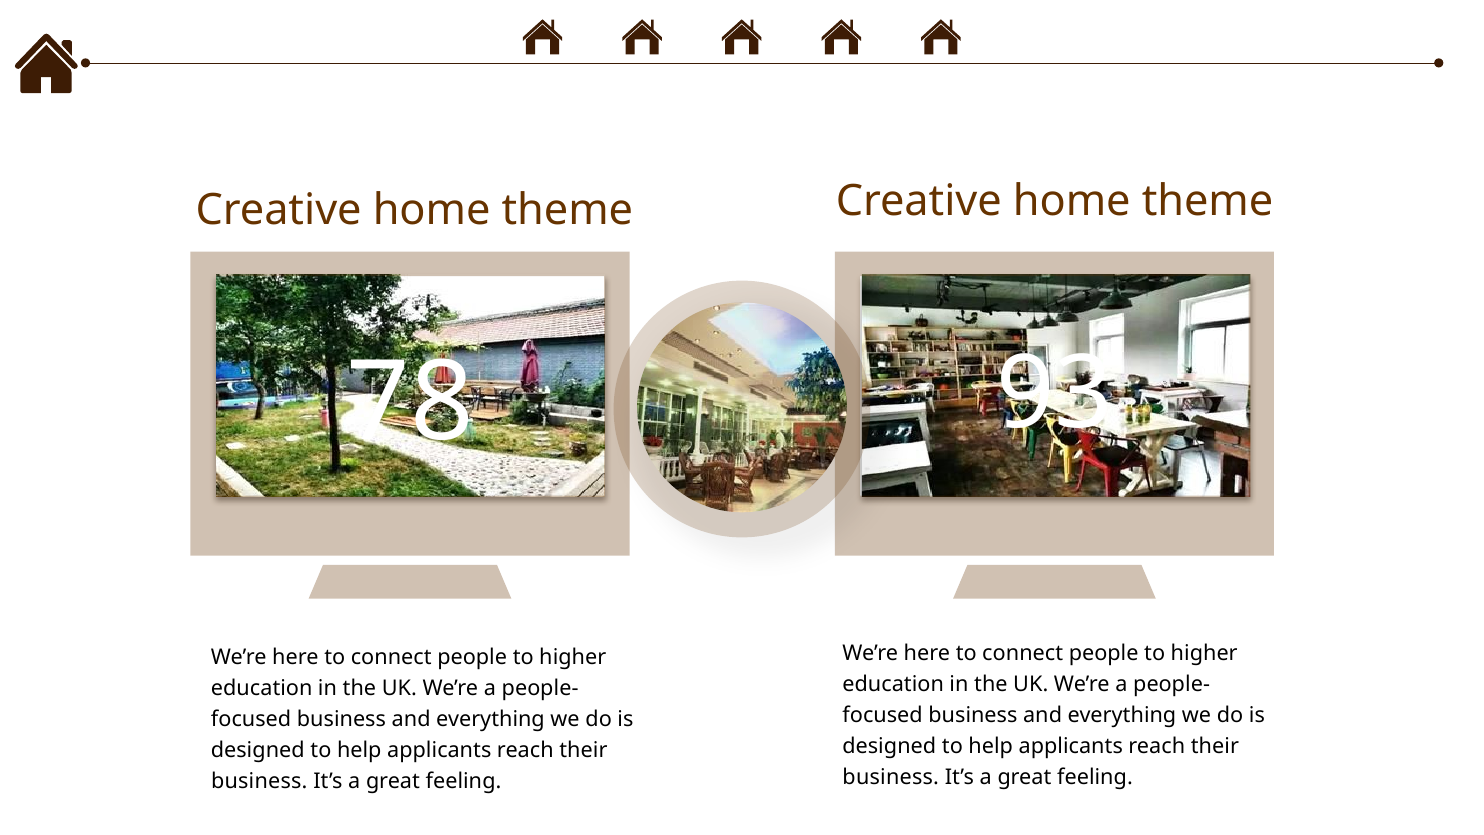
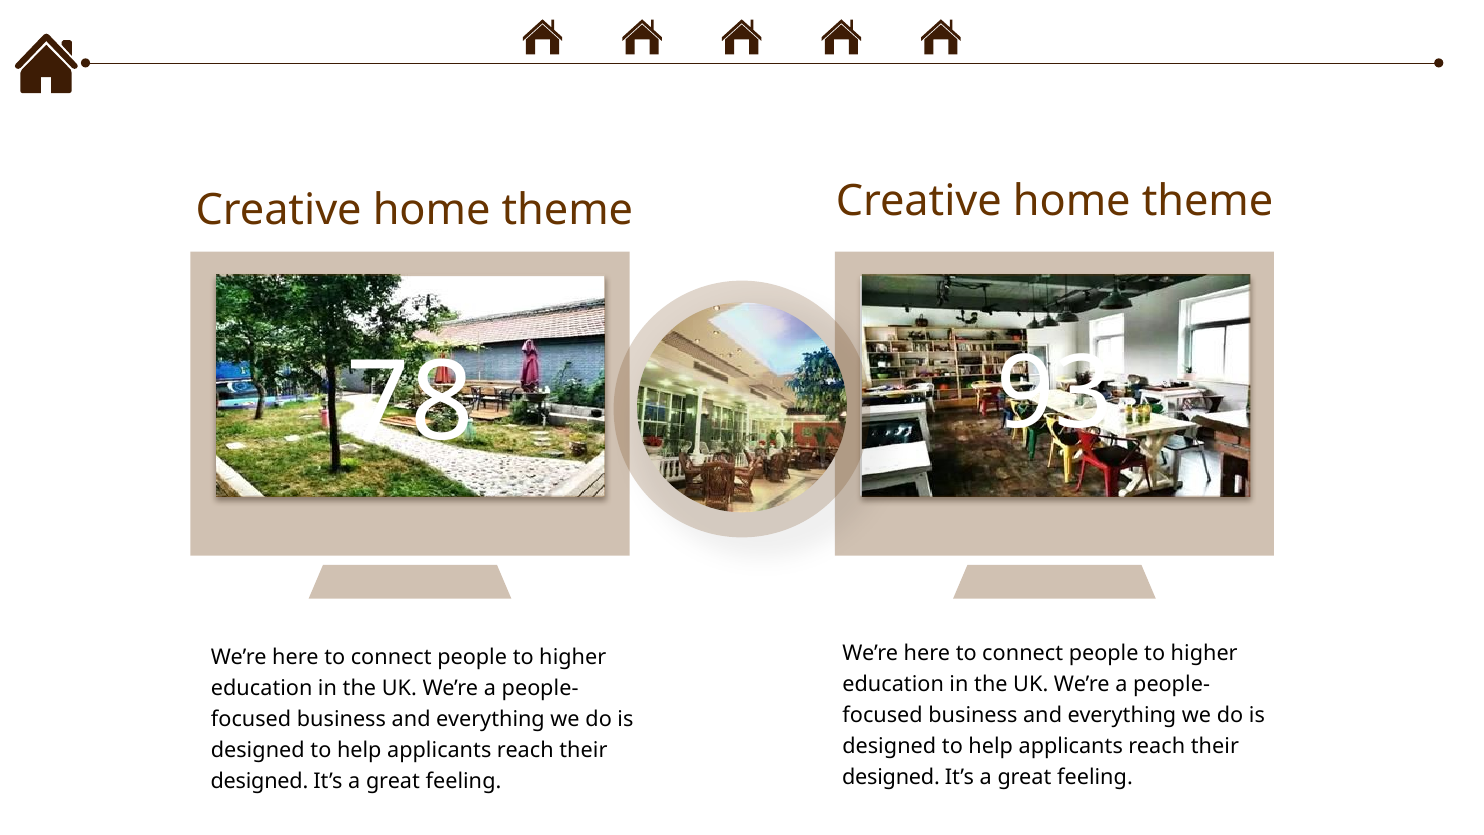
business: business -> designed (891, 777)
business: business -> designed (259, 781)
